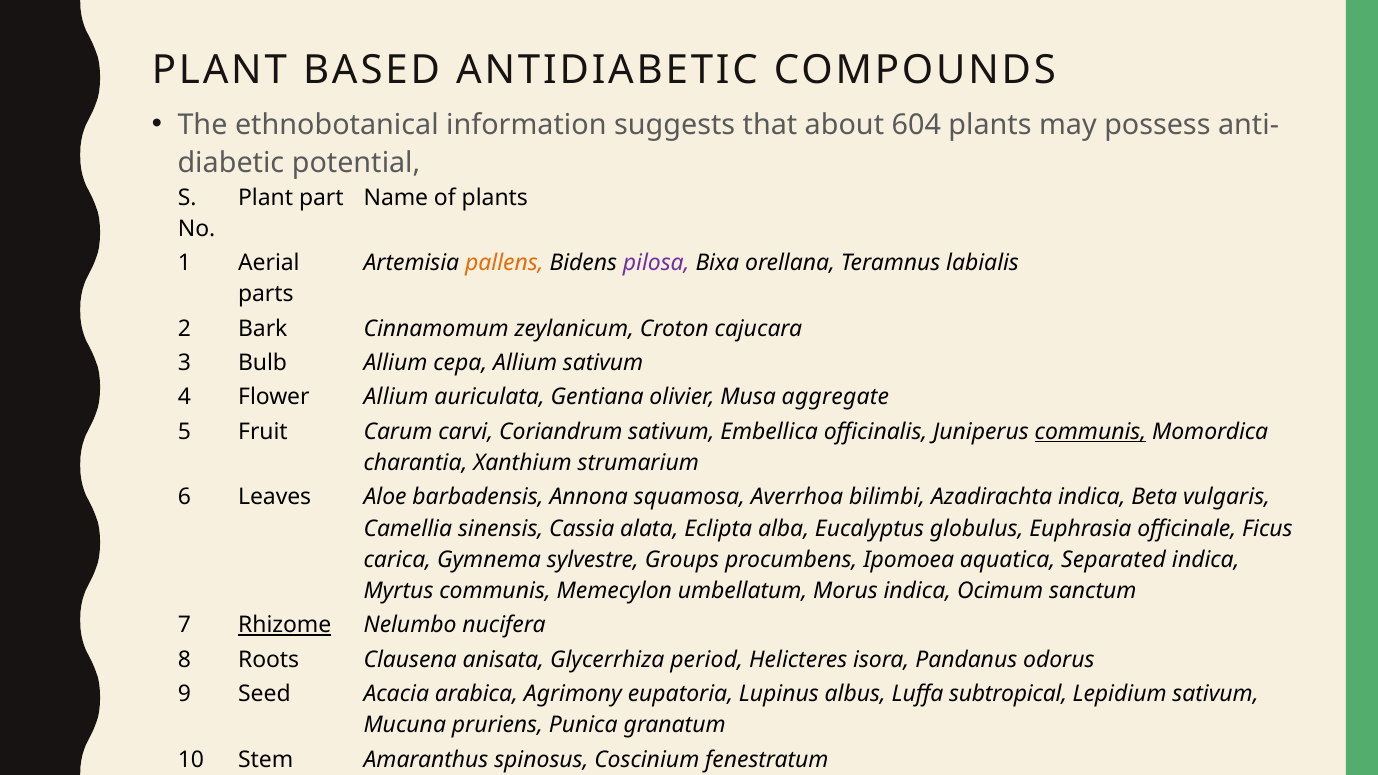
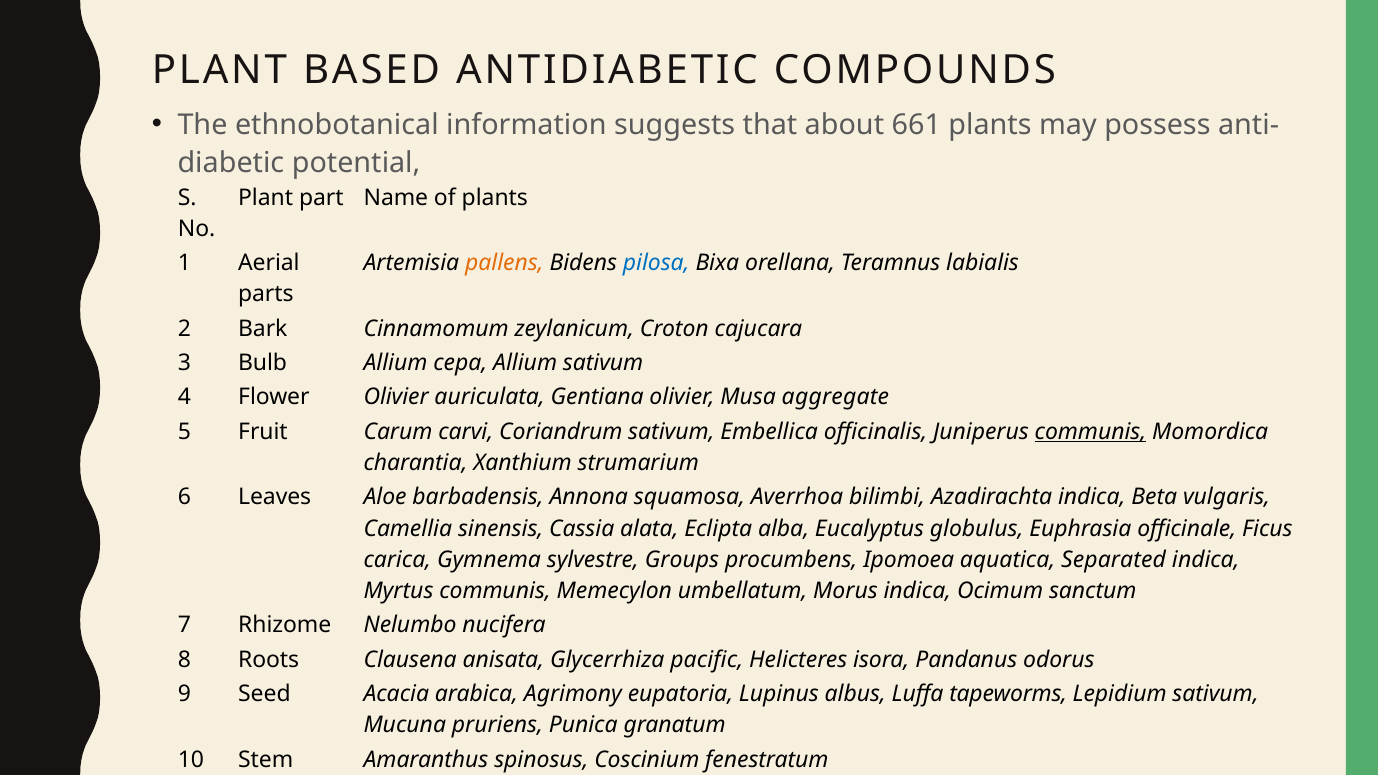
604: 604 -> 661 (916, 125)
pilosa colour: purple -> blue (656, 263)
Flower Allium: Allium -> Olivier (396, 397)
Rhizome underline: present -> none (285, 625)
period: period -> pacific (707, 660)
subtropical: subtropical -> tapeworms (1008, 694)
